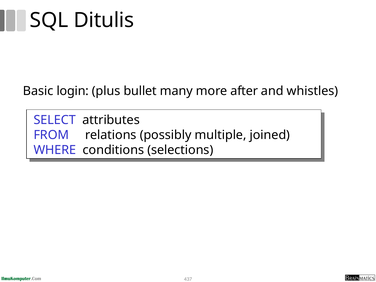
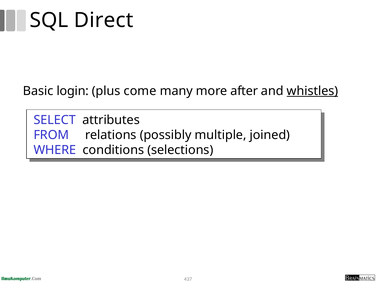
Ditulis: Ditulis -> Direct (104, 20)
bullet: bullet -> come (140, 91)
whistles underline: none -> present (312, 91)
